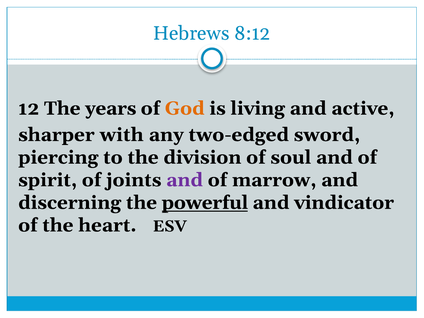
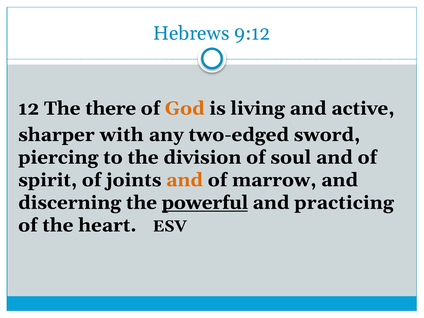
8:12: 8:12 -> 9:12 (252, 33)
years: years -> there (111, 108)
and colour: purple -> orange (185, 180)
vindicator: vindicator -> practicing (344, 203)
